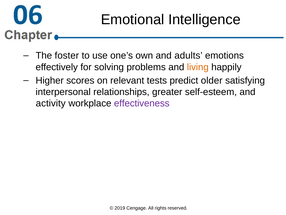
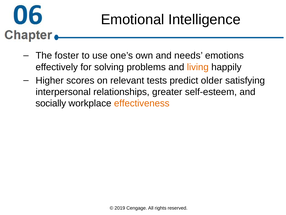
adults: adults -> needs (188, 55)
activity: activity -> socially (51, 103)
effectiveness colour: purple -> orange (142, 103)
